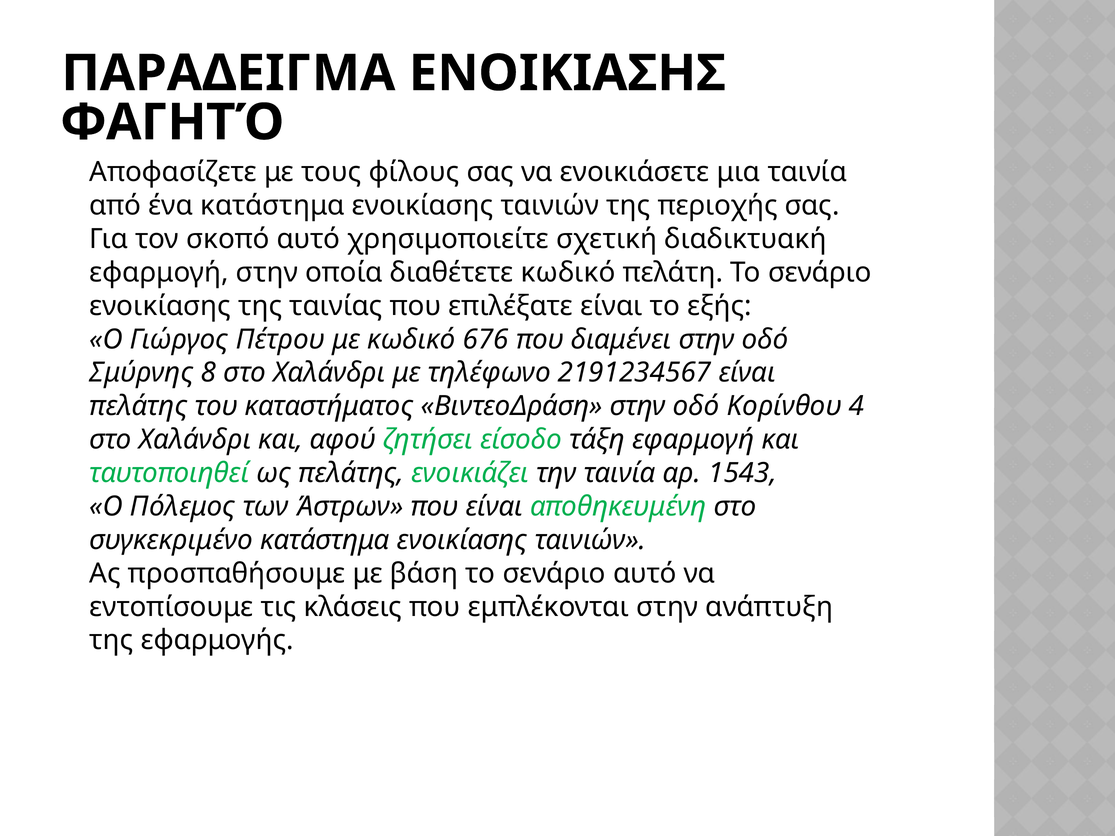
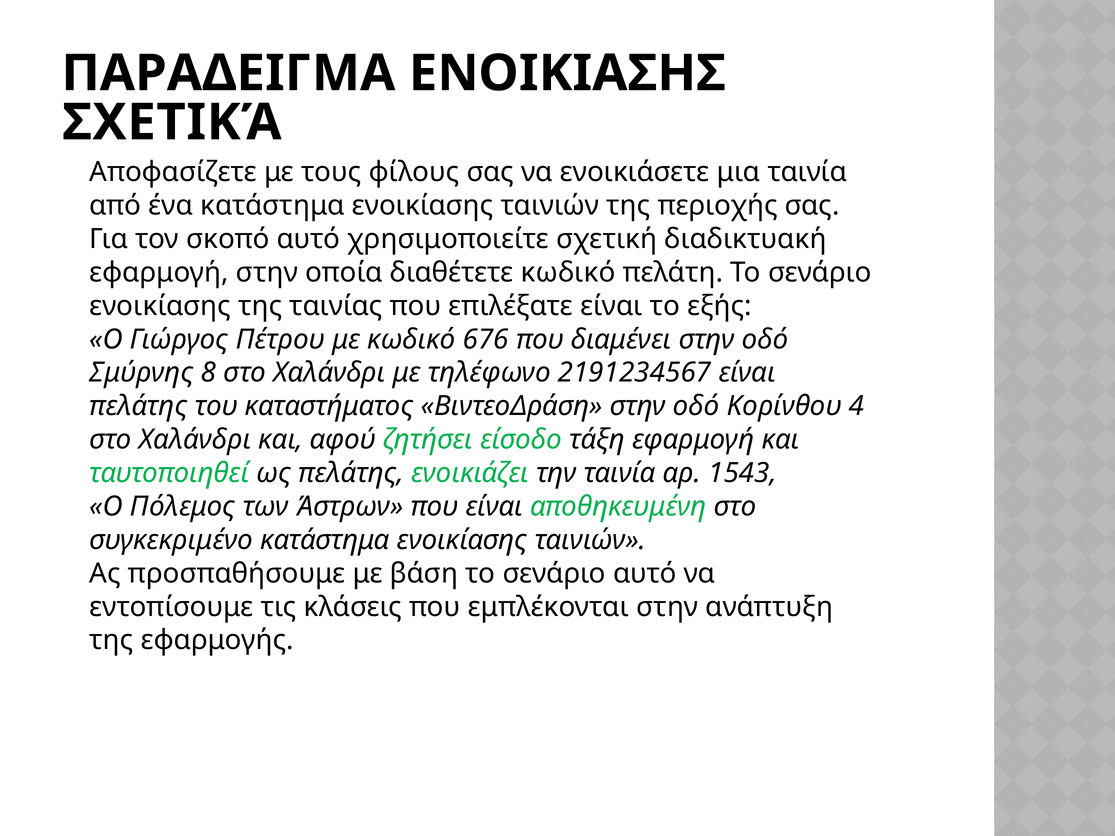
ΦΑΓΗΤΌ: ΦΑΓΗΤΌ -> ΣΧΕΤΙΚΆ (172, 122)
